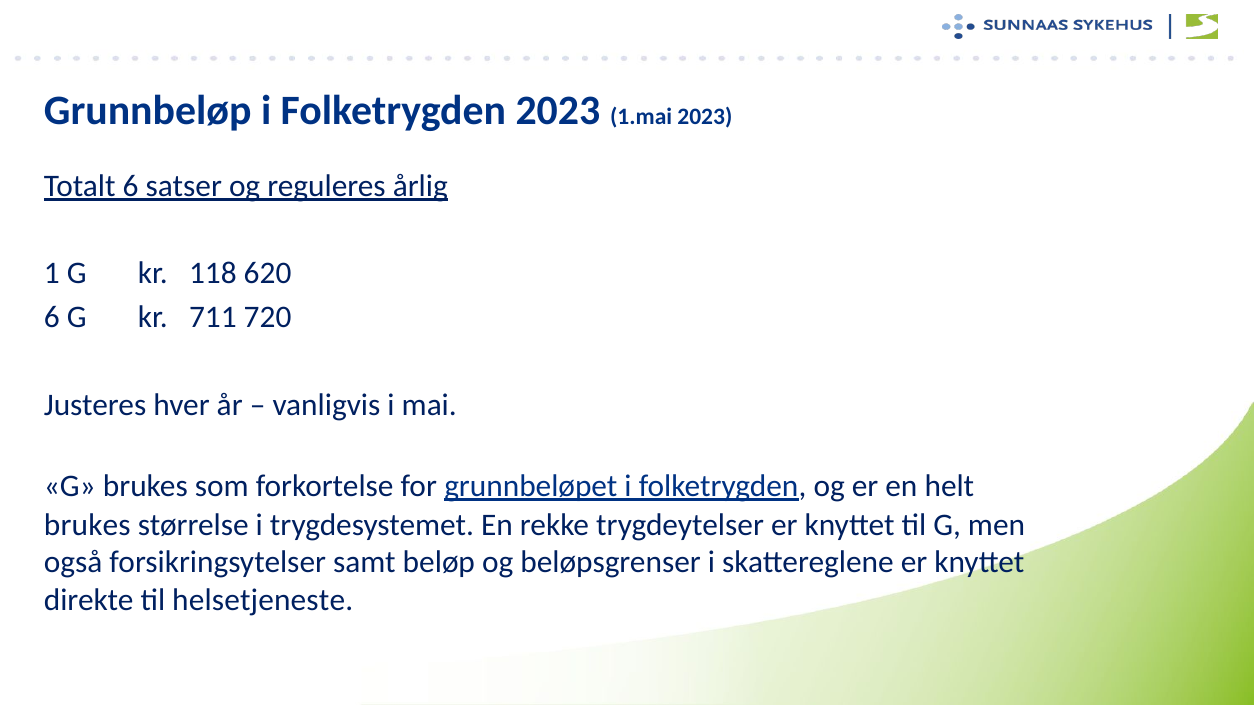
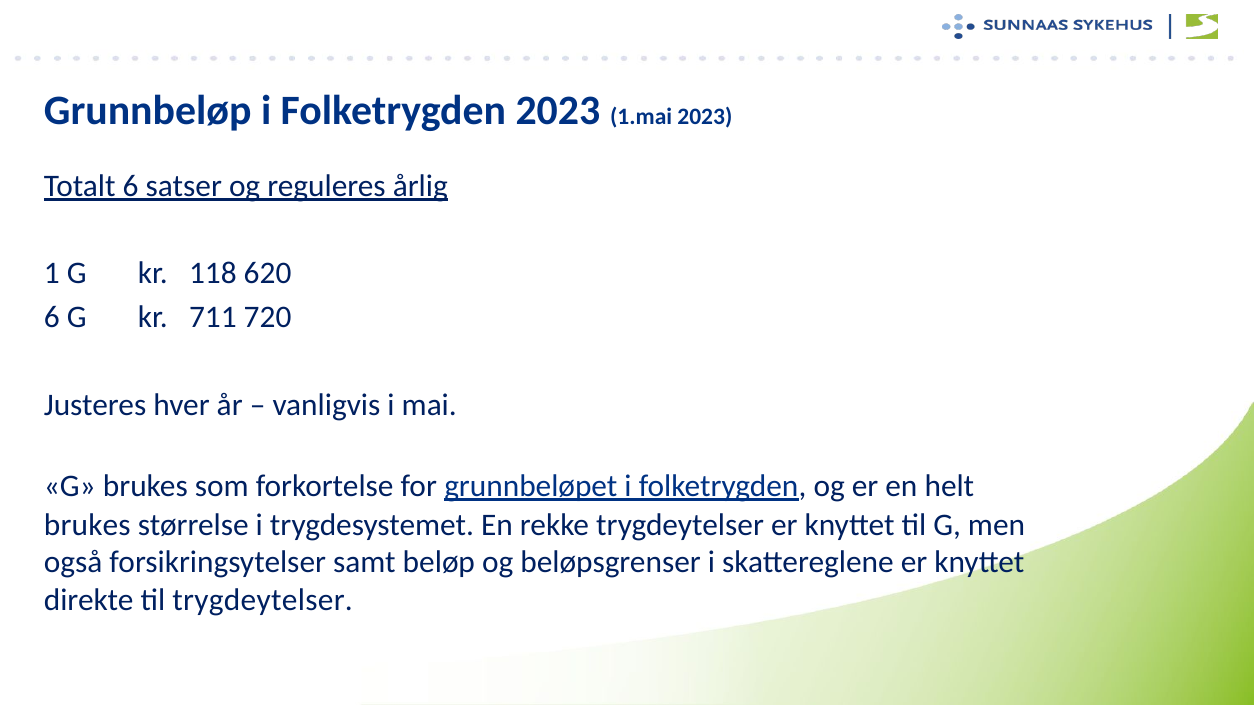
til helsetjeneste: helsetjeneste -> trygdeytelser (263, 600)
